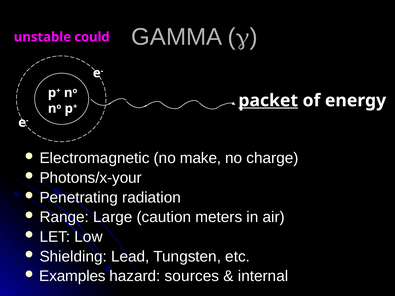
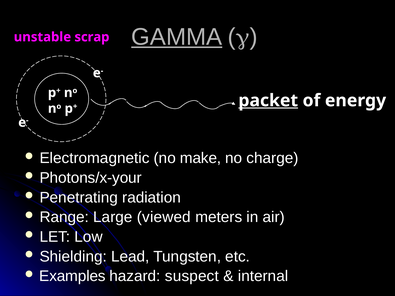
GAMMA underline: none -> present (177, 37)
could: could -> scrap (92, 37)
caution: caution -> viewed (164, 217)
sources: sources -> suspect (192, 276)
